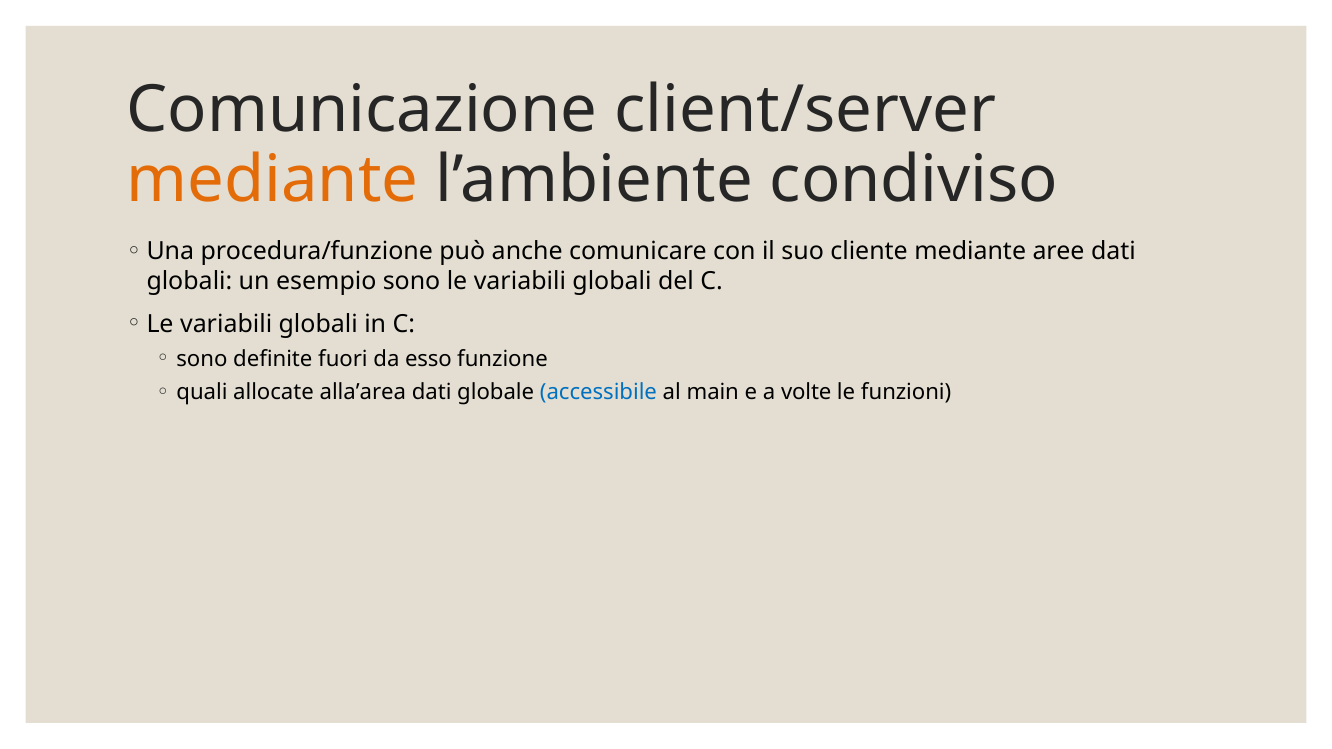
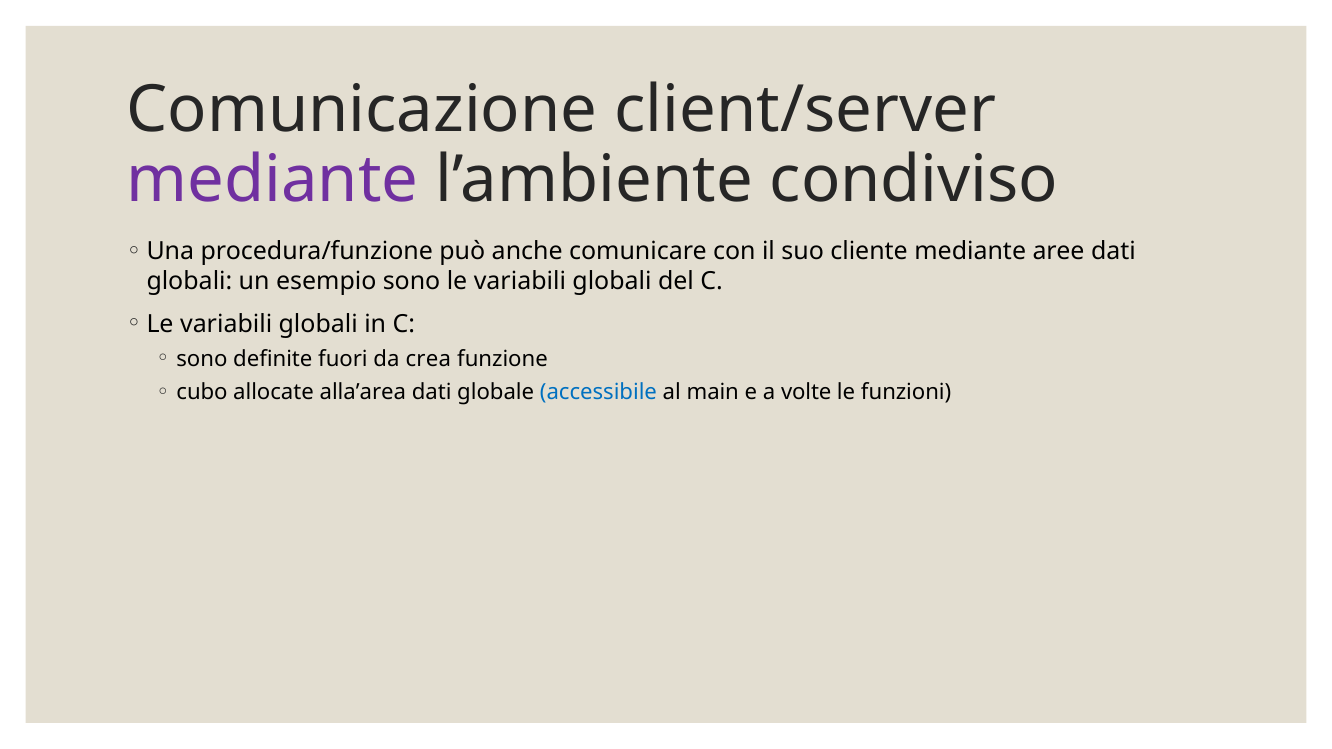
mediante colour: orange -> purple (272, 180)
esso: esso -> crea (428, 359)
quali: quali -> cubo (202, 393)
